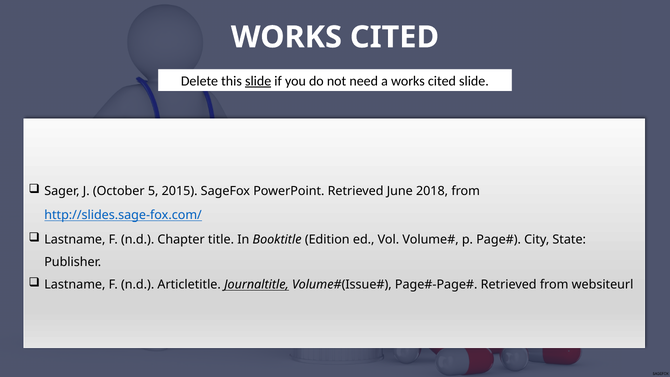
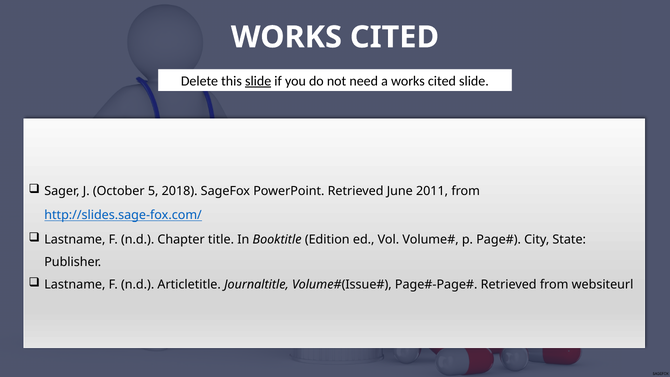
2015: 2015 -> 2018 (180, 191)
2018: 2018 -> 2011 (432, 191)
Journaltitle underline: present -> none (256, 285)
